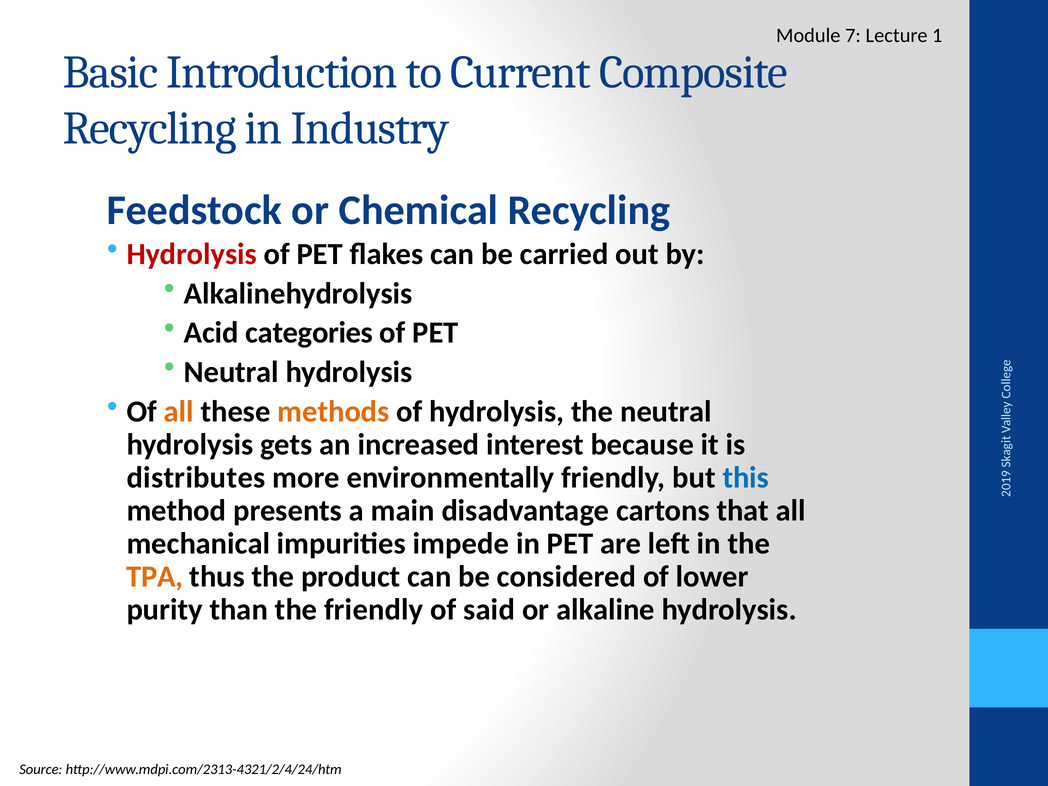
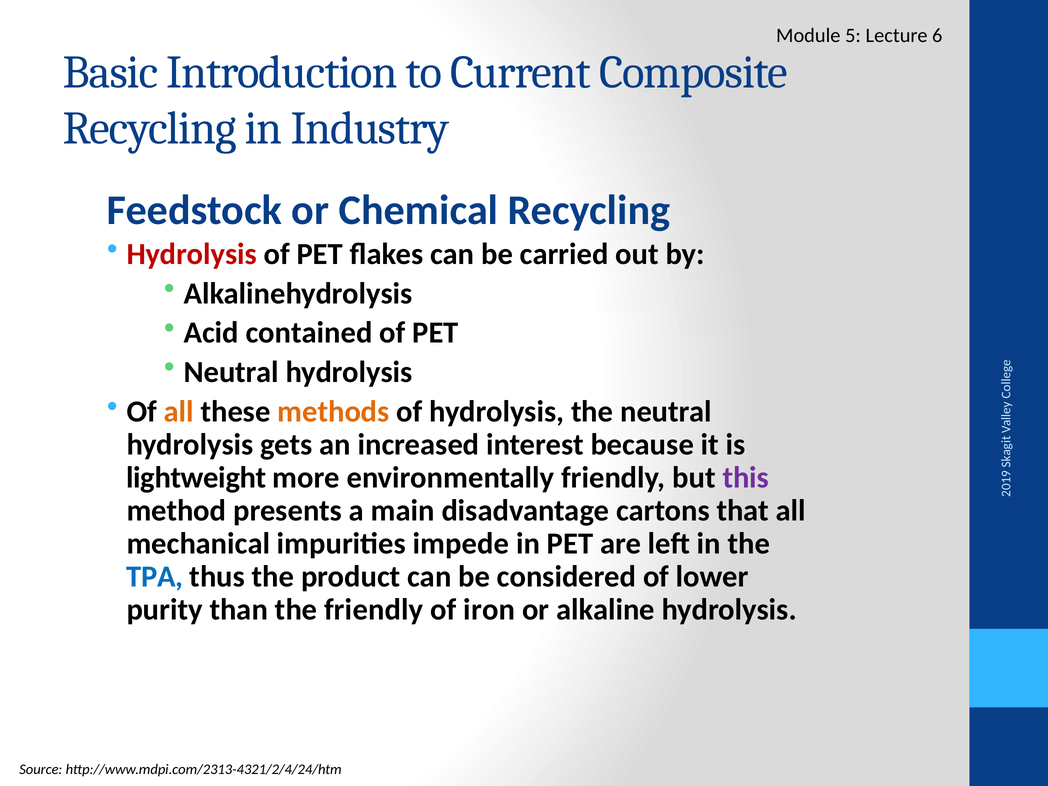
7: 7 -> 5 (853, 35)
Lecture 1: 1 -> 6 (937, 35)
categories: categories -> contained (309, 333)
distributes: distributes -> lightweight (196, 477)
this colour: blue -> purple (746, 477)
TPA colour: orange -> blue (155, 576)
said: said -> iron (489, 609)
